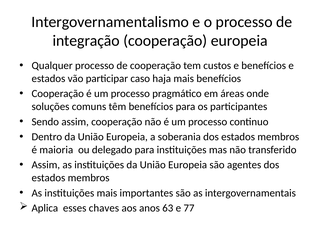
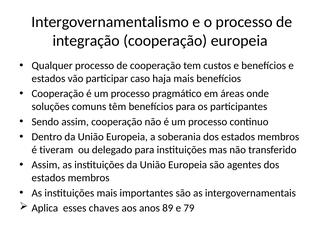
maioria: maioria -> tiveram (56, 150)
63: 63 -> 89 (168, 208)
77: 77 -> 79 (189, 208)
